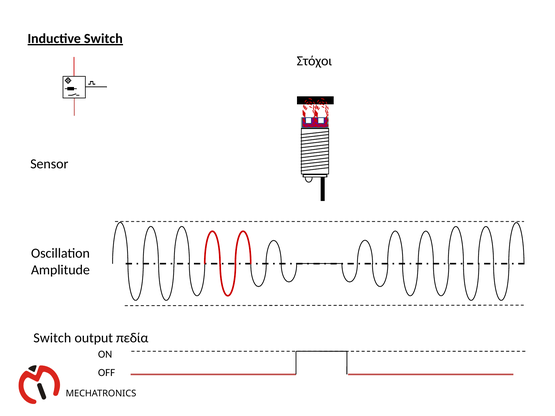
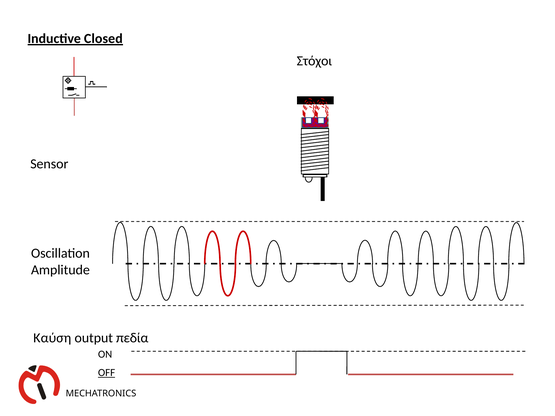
Inductive Switch: Switch -> Closed (103, 39)
Switch: Switch -> Καύση (52, 338)
OFF underline: none -> present (107, 373)
